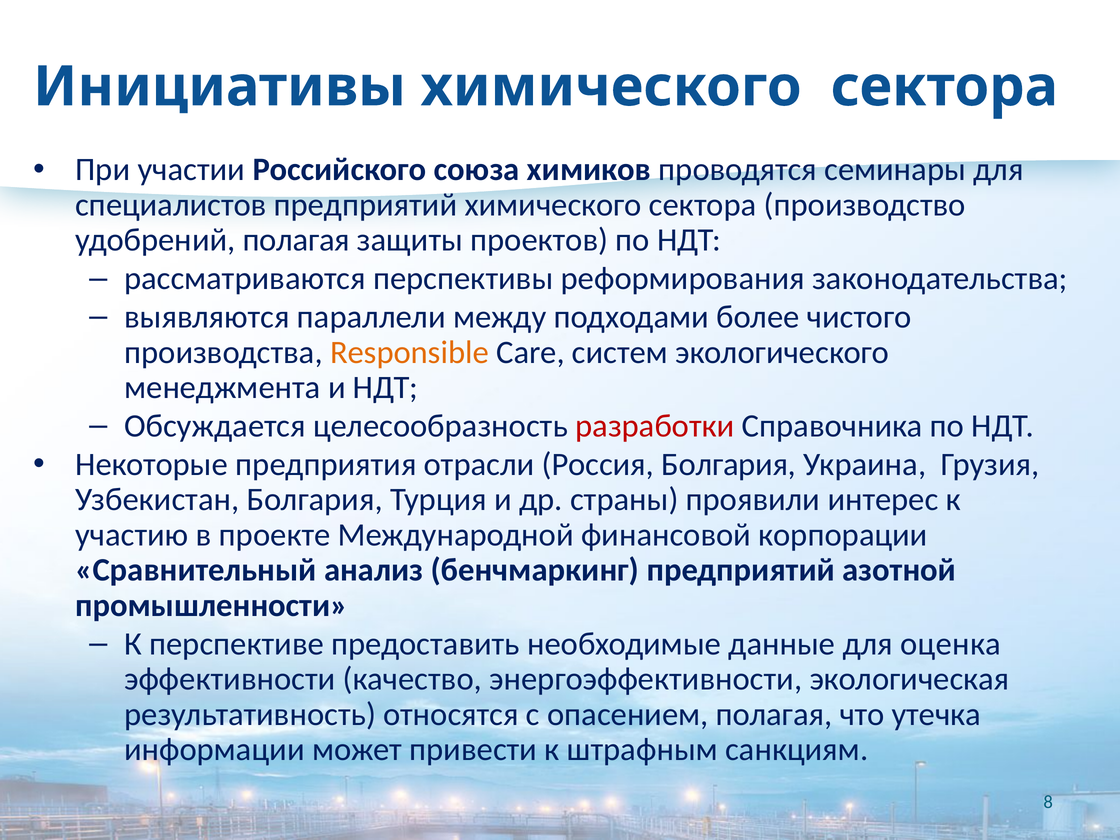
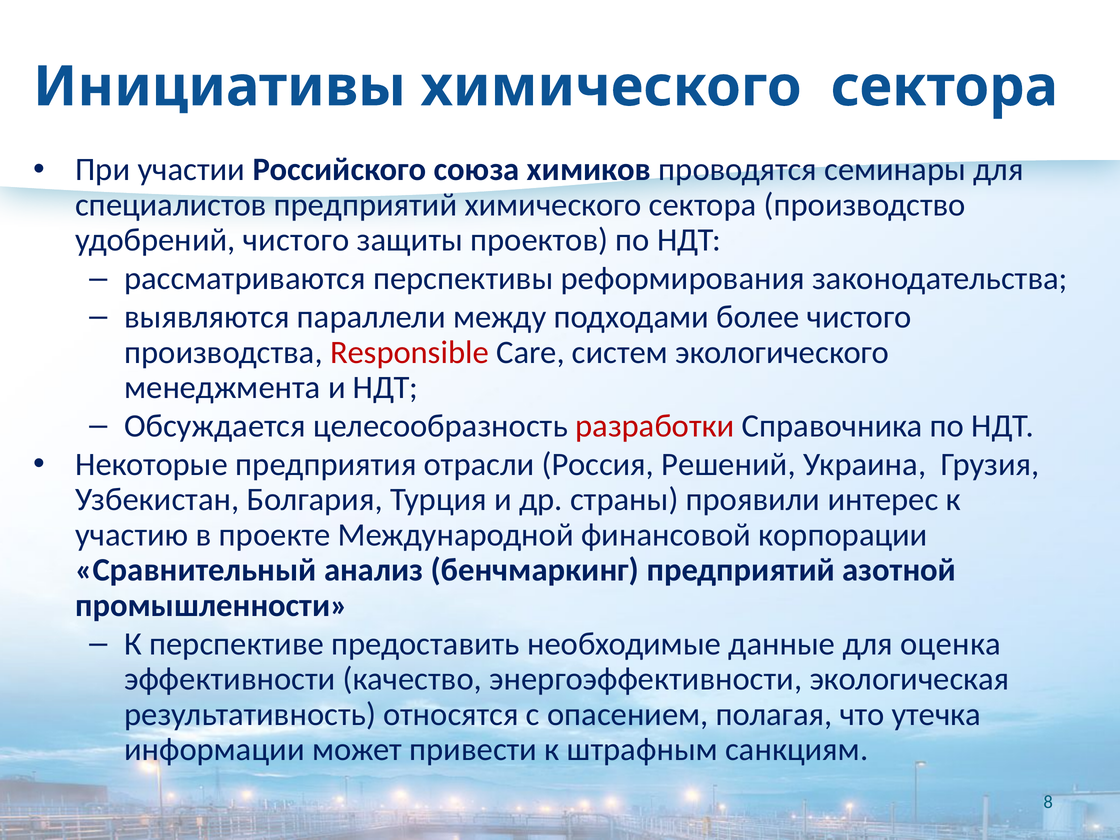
удобрений полагая: полагая -> чистого (296, 240)
Responsible colour: orange -> red (409, 352)
Россия Болгария: Болгария -> Решений (729, 464)
